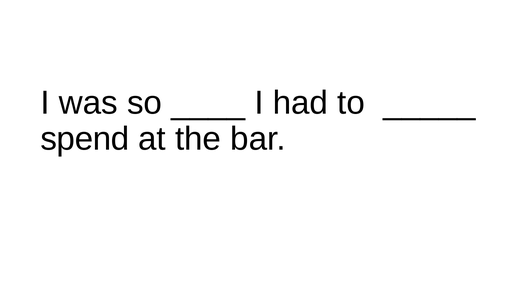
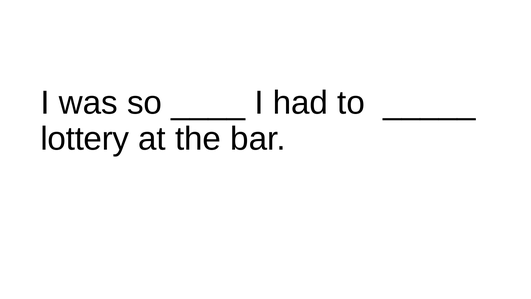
spend: spend -> lottery (85, 139)
